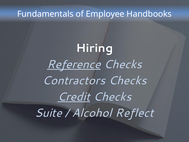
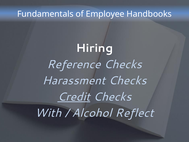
Reference underline: present -> none (74, 64)
Contractors: Contractors -> Harassment (74, 80)
Suite: Suite -> With (48, 113)
